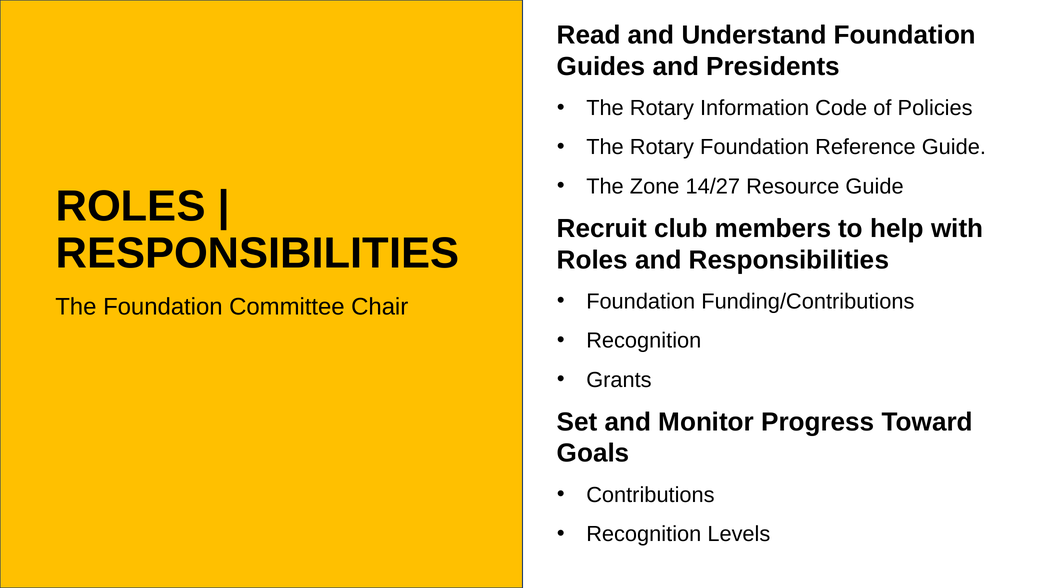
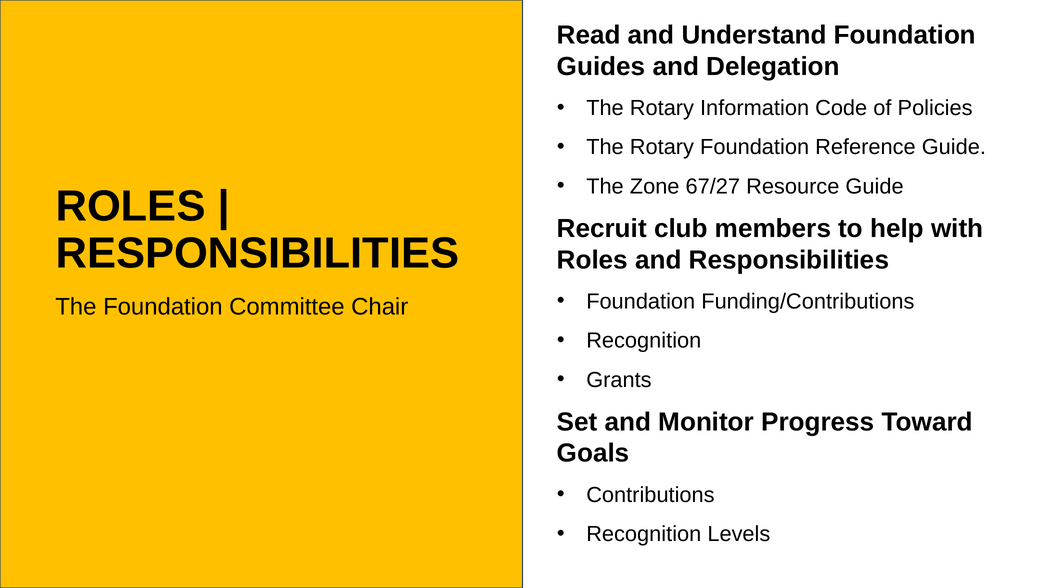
Presidents: Presidents -> Delegation (773, 67)
14/27: 14/27 -> 67/27 (713, 186)
